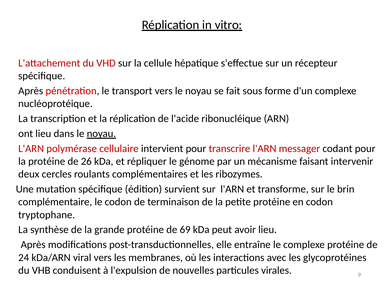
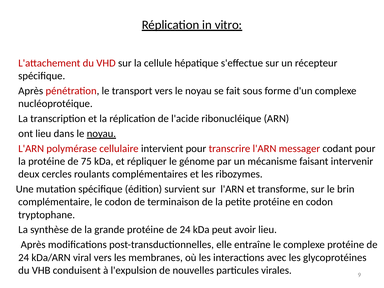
26: 26 -> 75 (86, 161)
grande protéine de 69: 69 -> 24 (185, 230)
